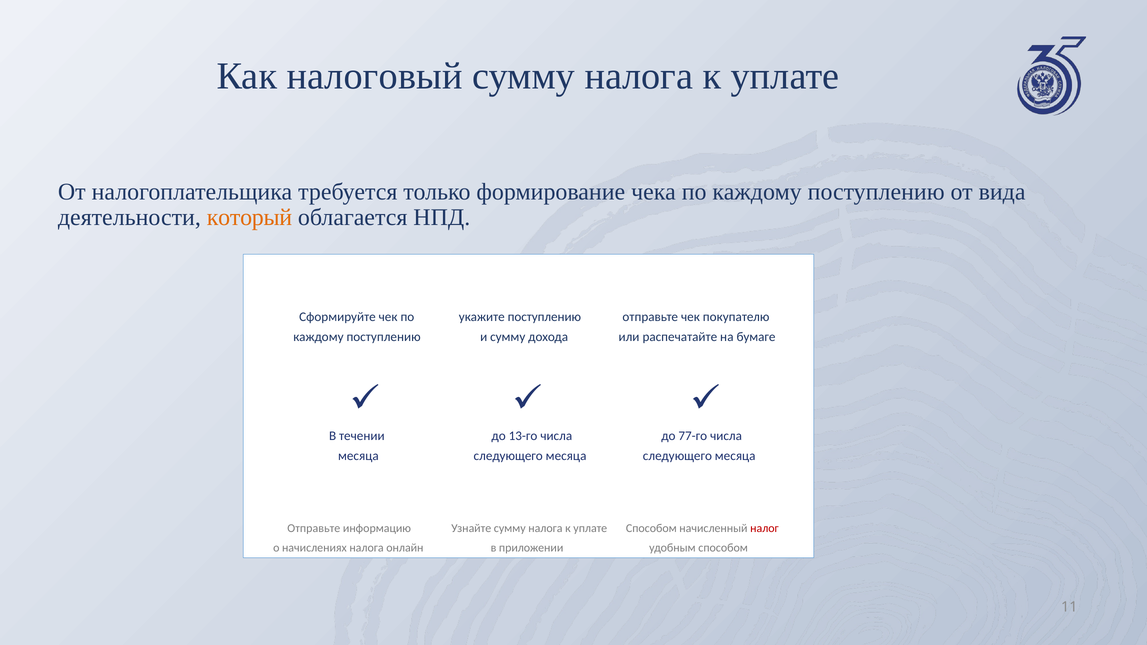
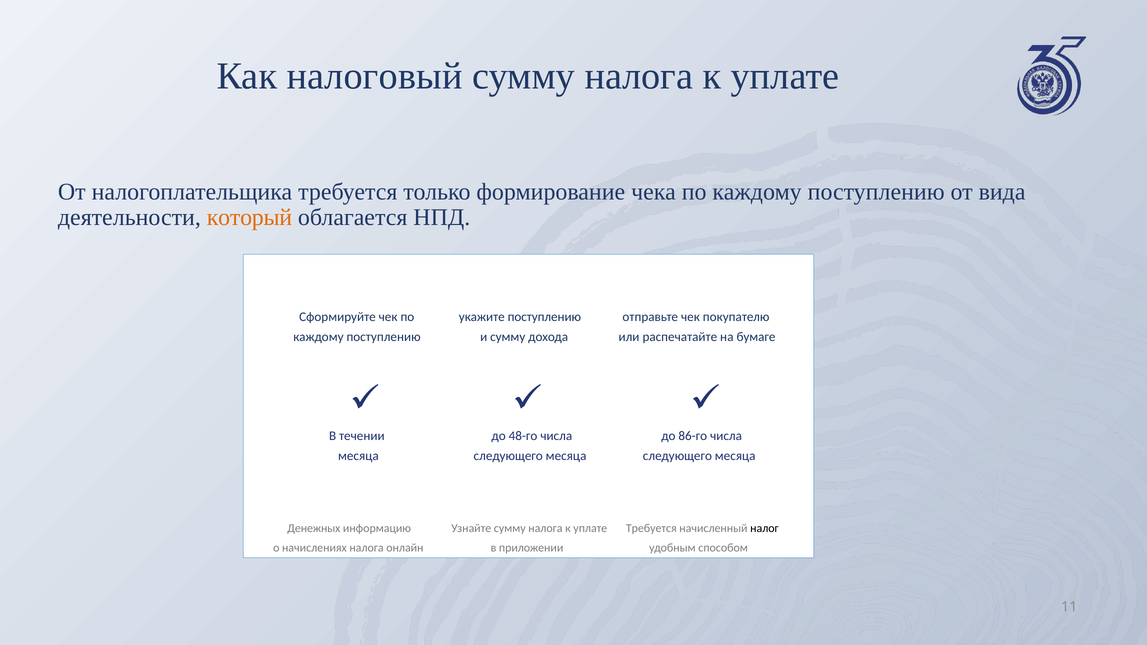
13-го: 13-го -> 48-го (523, 436)
77-го: 77-го -> 86-го (693, 436)
Отправьте: Отправьте -> Денежных (314, 529)
уплате Способом: Способом -> Требуется (651, 529)
налог colour: red -> black (764, 529)
